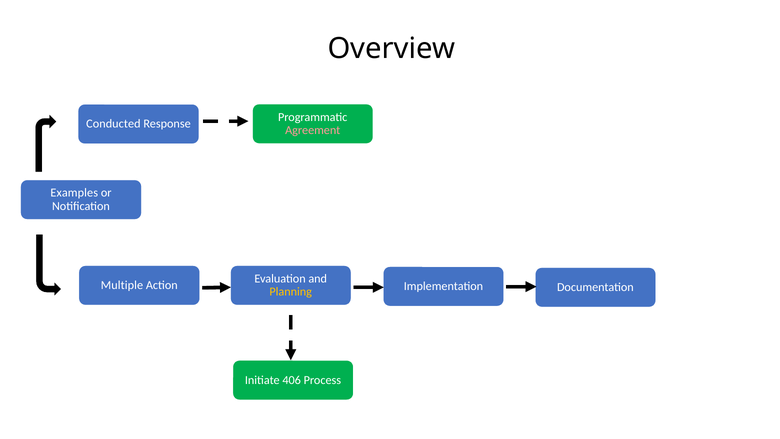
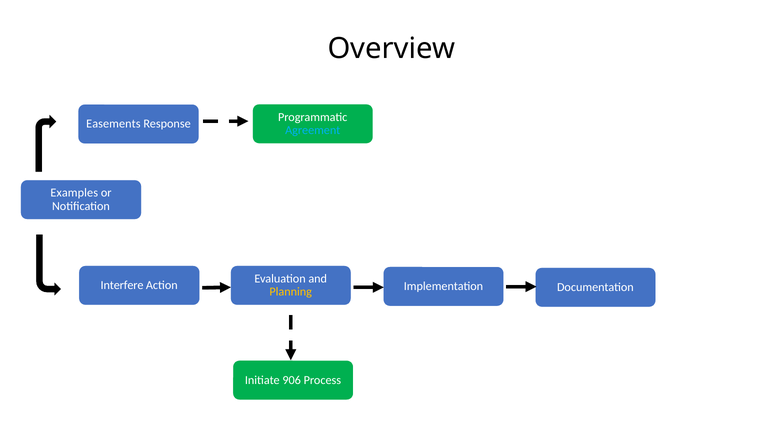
Conducted: Conducted -> Easements (113, 124)
Agreement colour: pink -> light blue (313, 130)
Multiple: Multiple -> Interfere (122, 285)
406: 406 -> 906 (292, 380)
